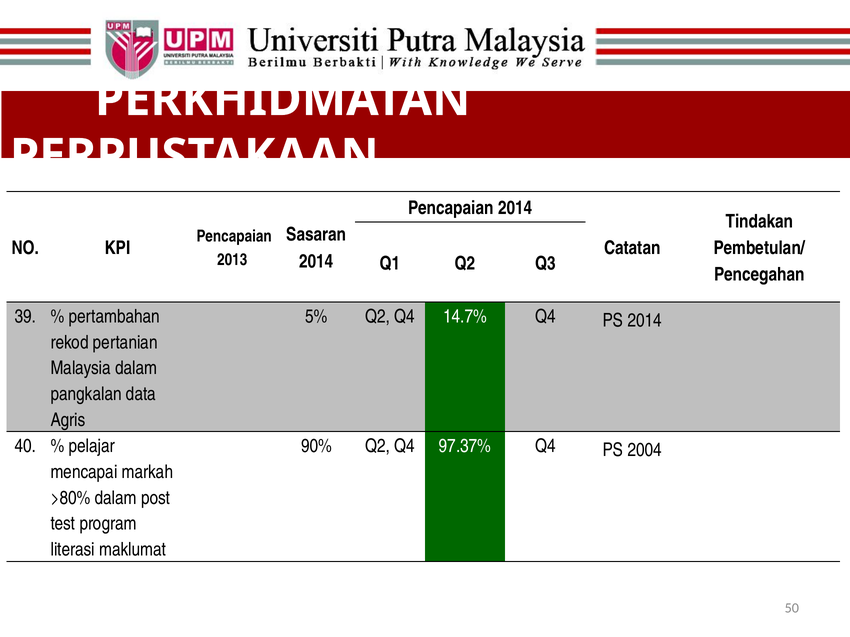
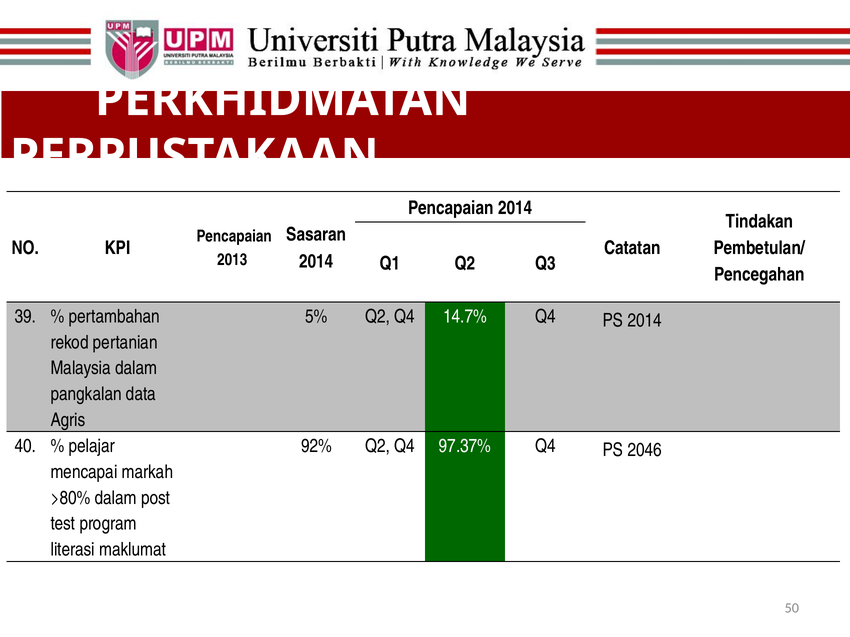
90%: 90% -> 92% (316, 446)
2004: 2004 -> 2046 (645, 450)
